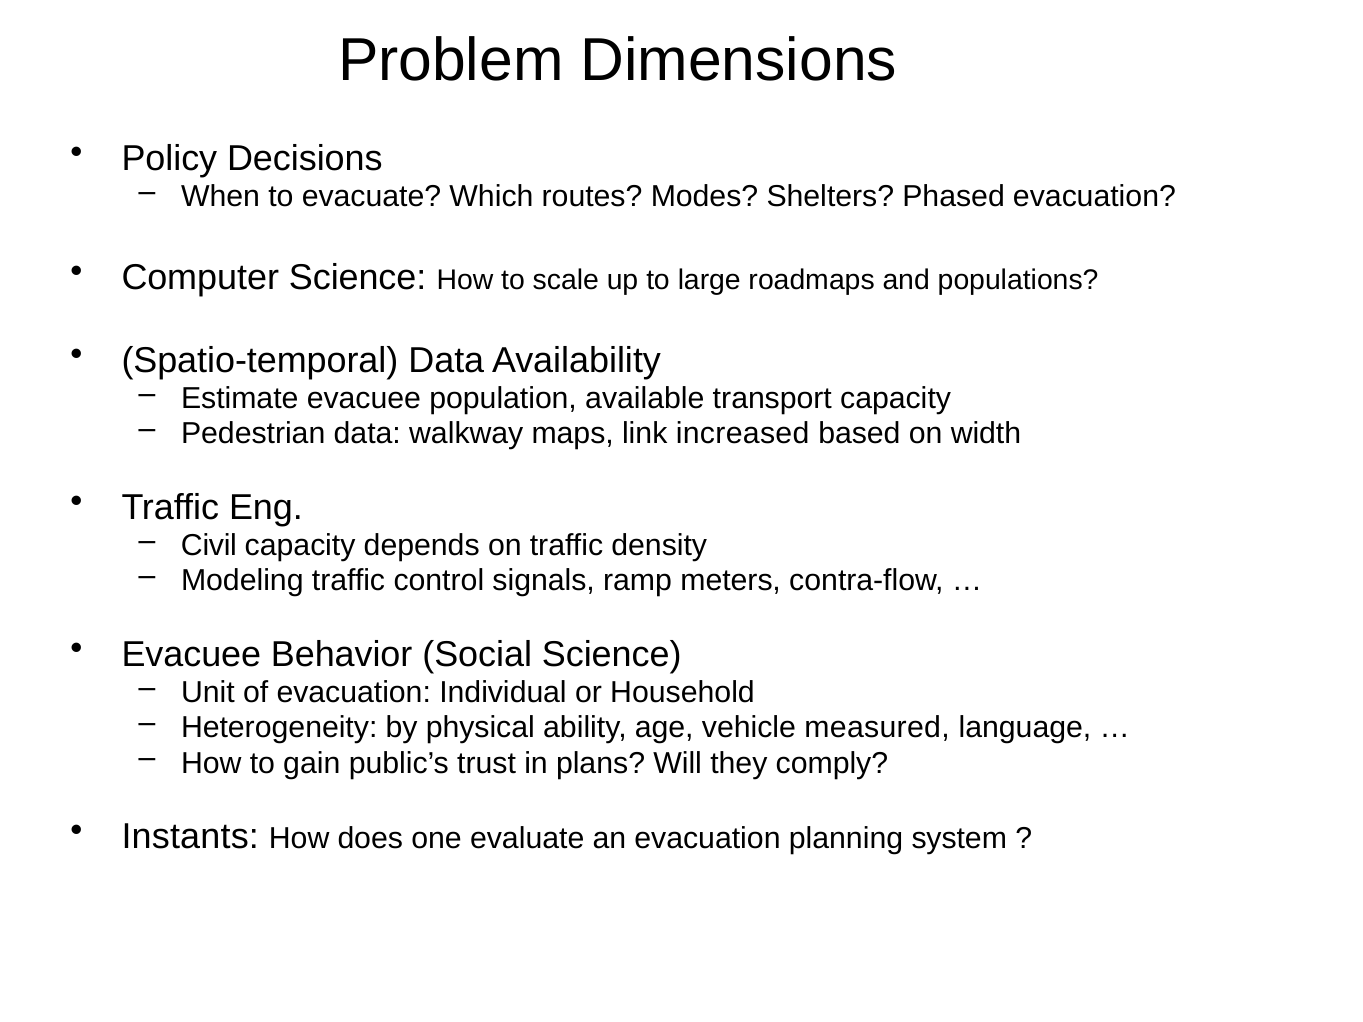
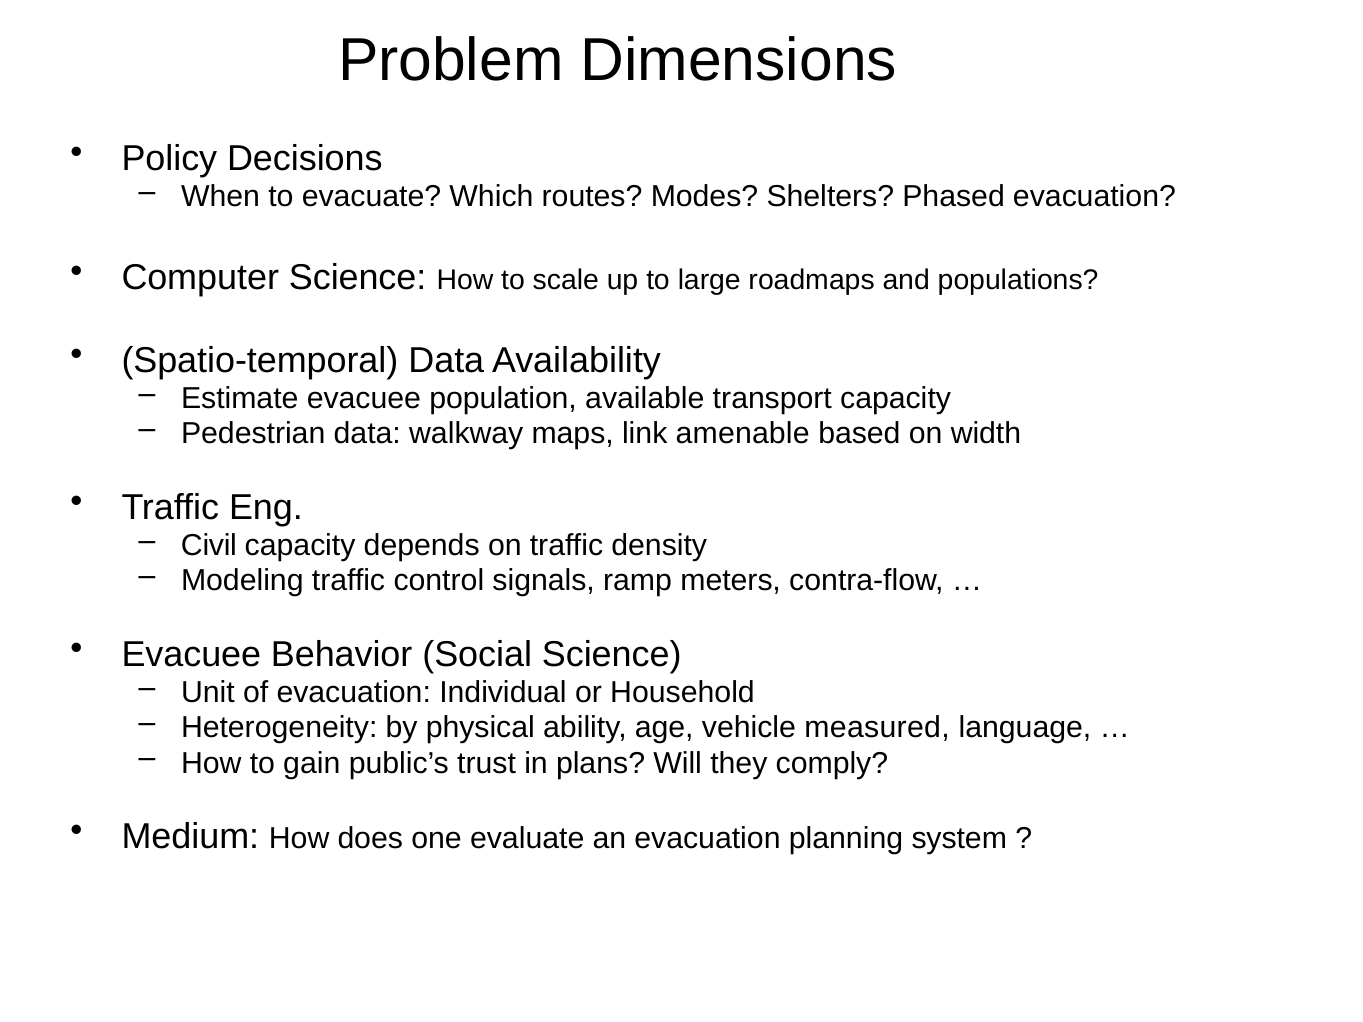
increased: increased -> amenable (743, 434)
Instants: Instants -> Medium (190, 837)
